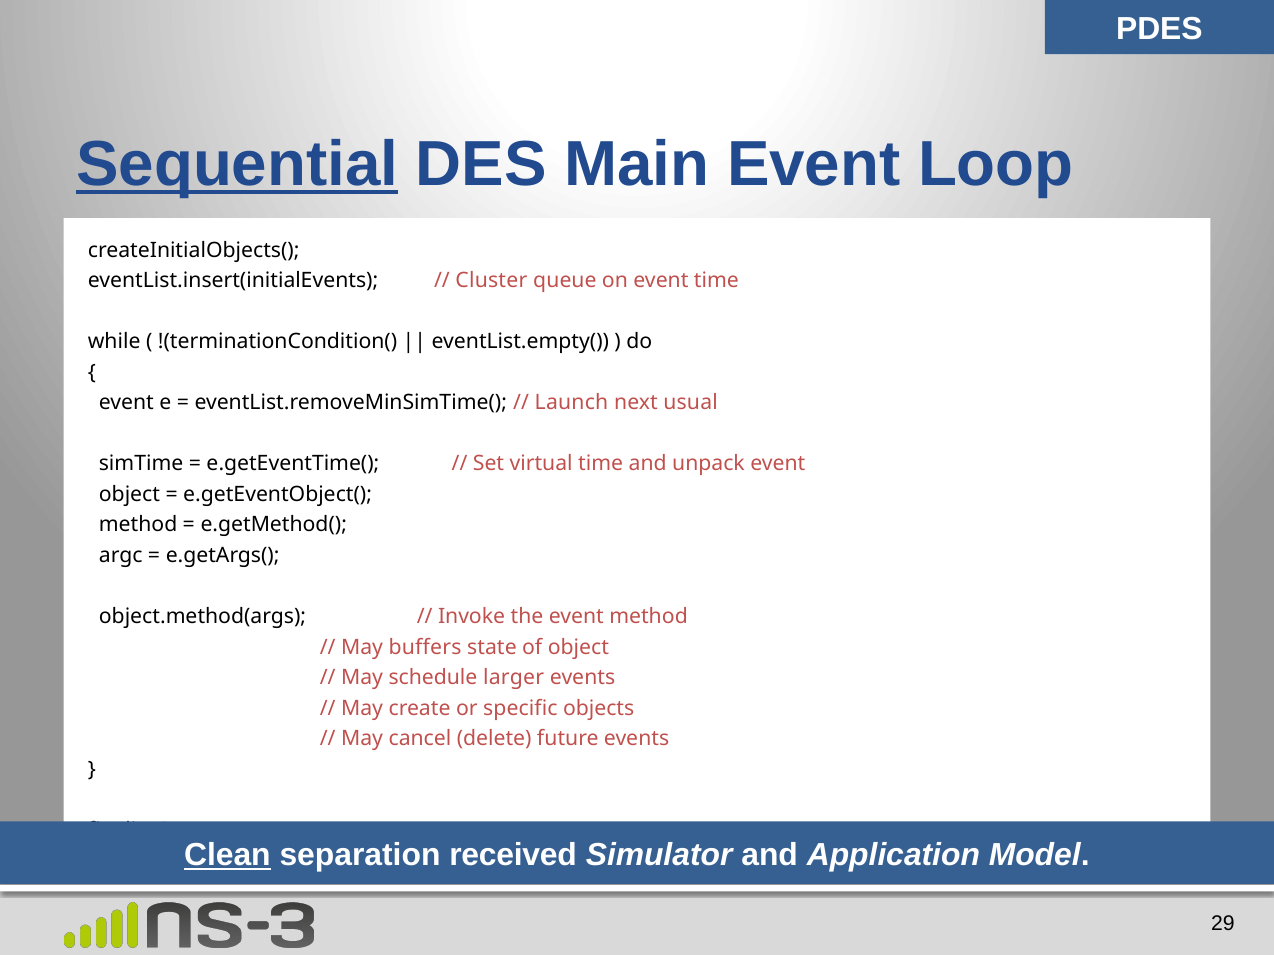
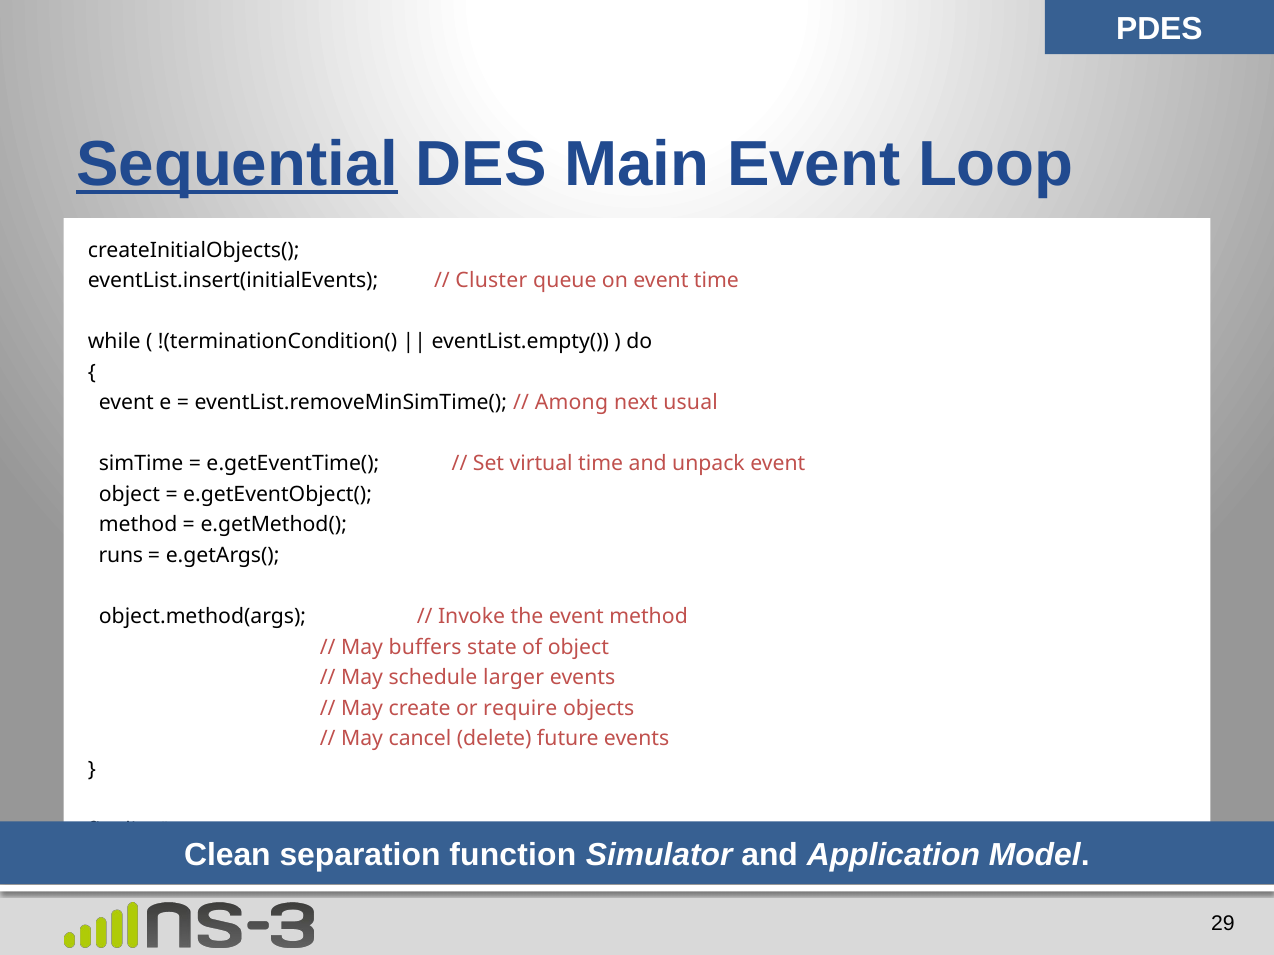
Launch: Launch -> Among (571, 403)
argc: argc -> runs (121, 556)
specific: specific -> require (520, 708)
Clean underline: present -> none (227, 855)
received: received -> function (513, 855)
